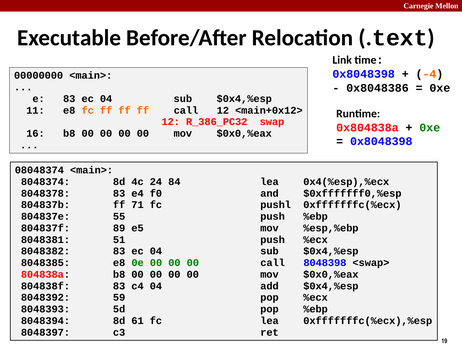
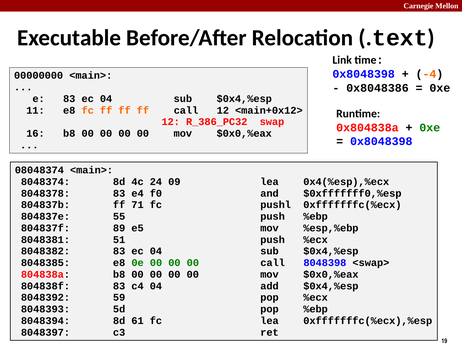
84: 84 -> 09 (174, 181)
